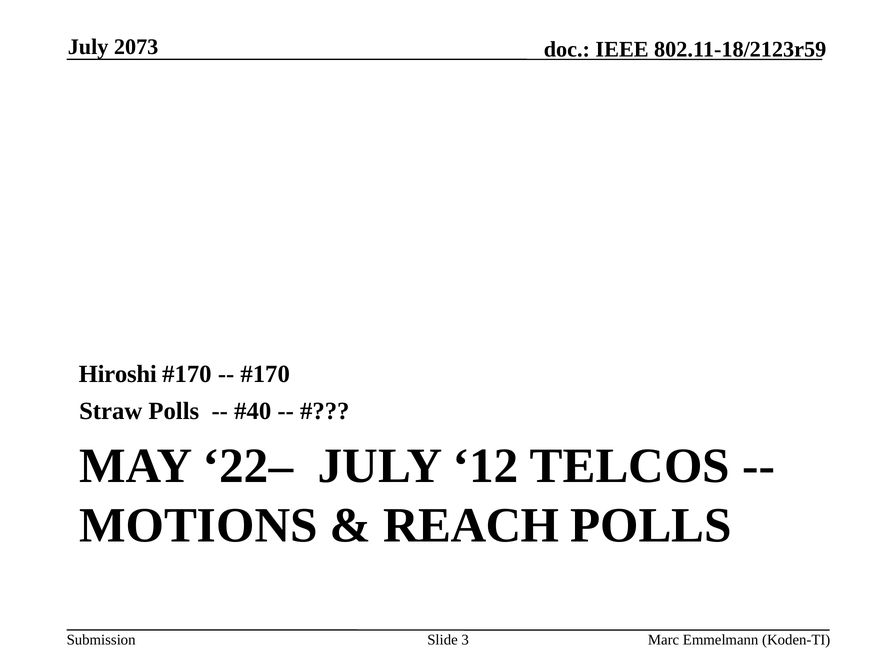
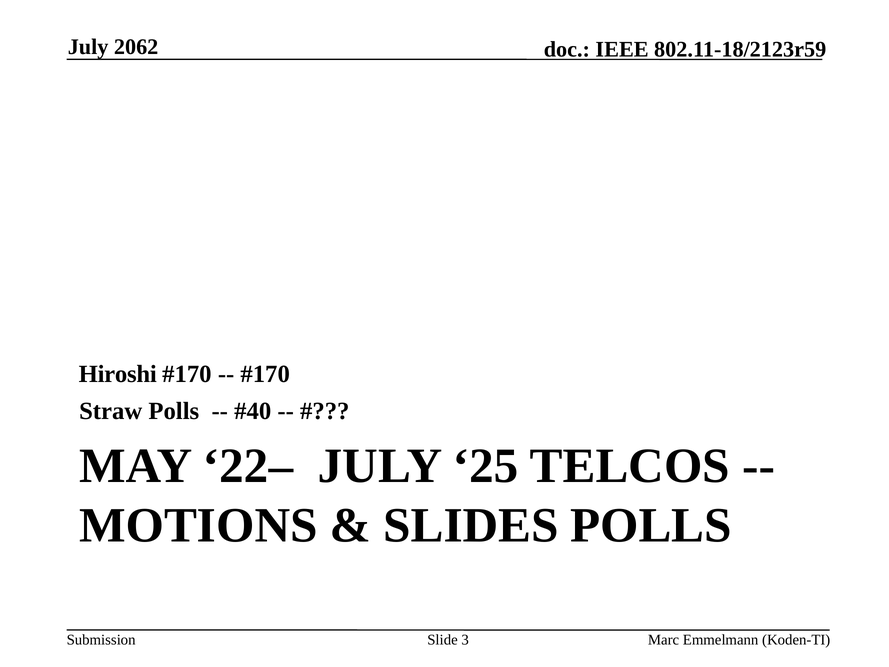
2073: 2073 -> 2062 (136, 47)
12: 12 -> 25 (486, 466)
REACH: REACH -> SLIDES (471, 525)
